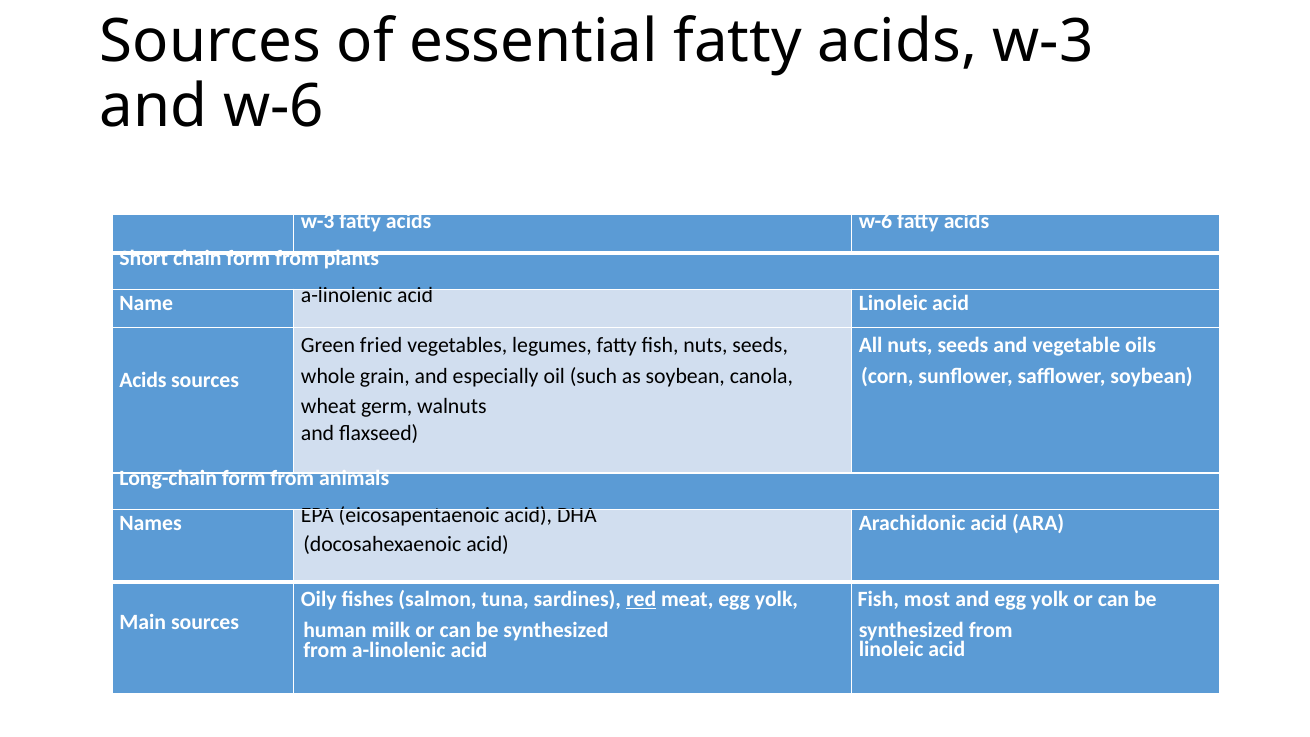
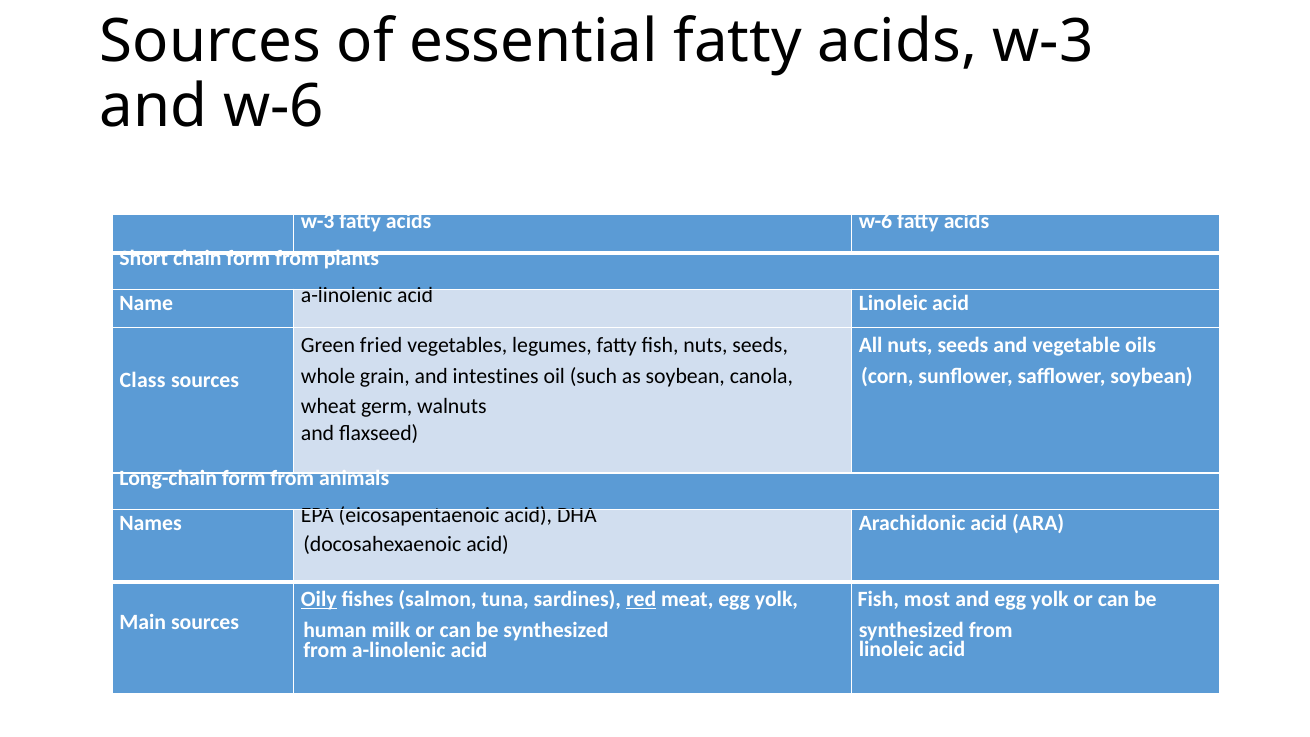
especially: especially -> intestines (496, 376)
Acids: Acids -> Class (143, 380)
Oily underline: none -> present (319, 599)
